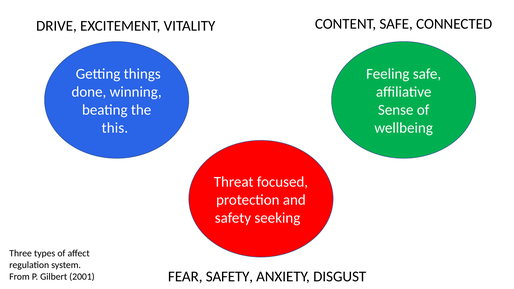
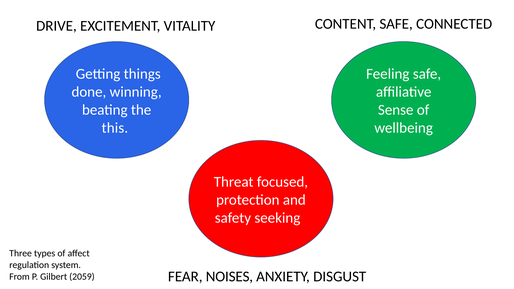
FEAR SAFETY: SAFETY -> NOISES (229, 277)
2001: 2001 -> 2059 (82, 277)
